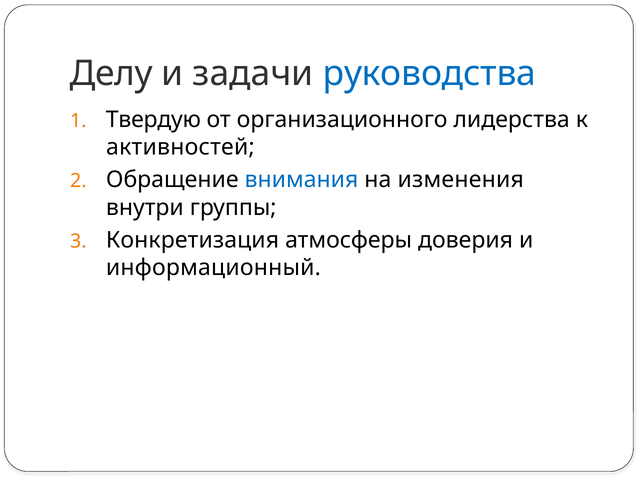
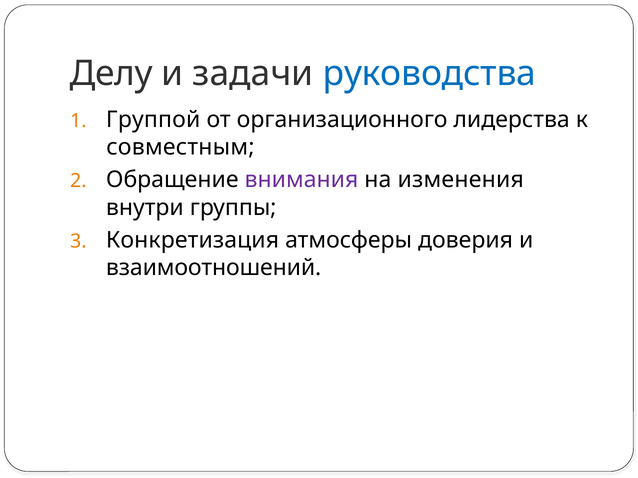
Твердую: Твердую -> Группой (153, 120)
активностей: активностей -> совместным (180, 147)
внимания colour: blue -> purple (301, 180)
информационный: информационный -> взаимоотношений (214, 268)
